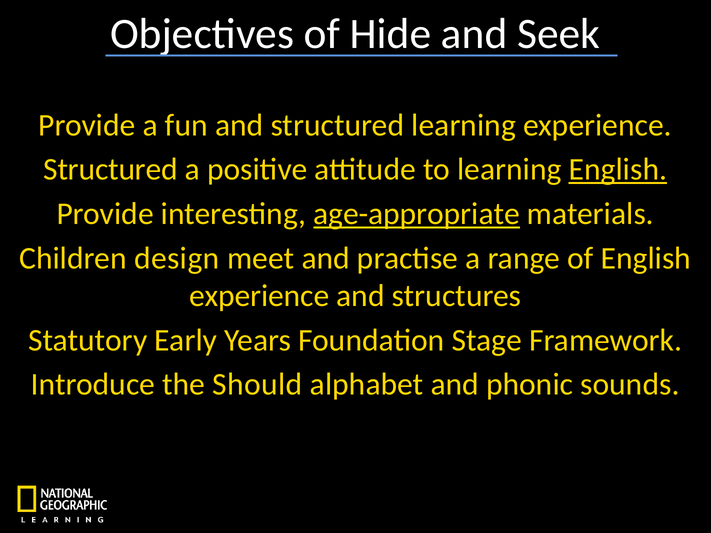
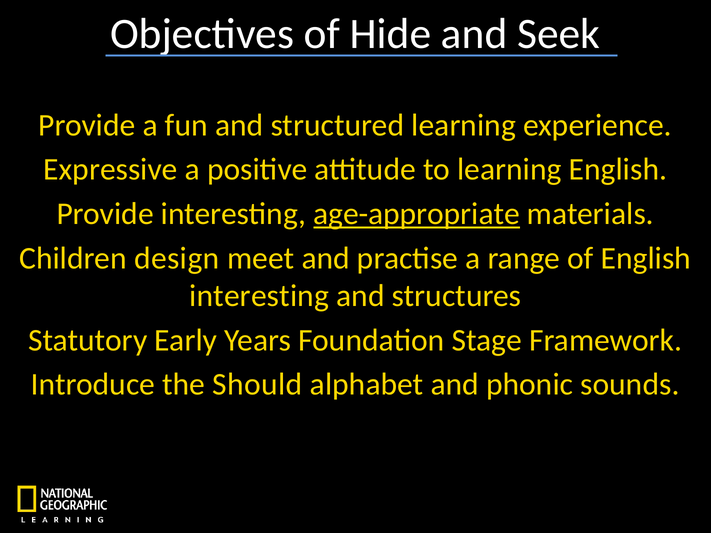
Structured: Structured -> Expressive (111, 170)
English underline: present -> none (618, 170)
experience: experience -> interesting (259, 296)
